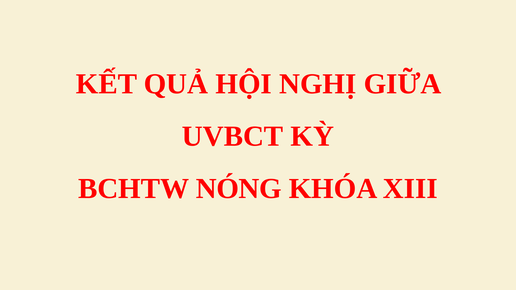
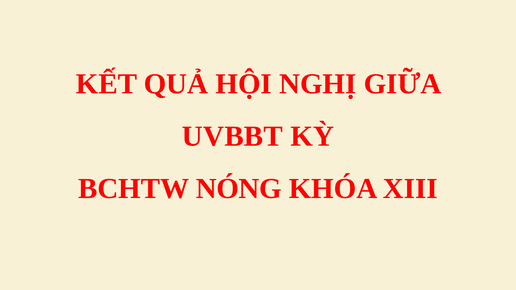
UVBCT: UVBCT -> UVBBT (232, 136)
